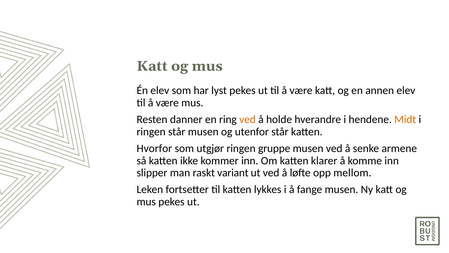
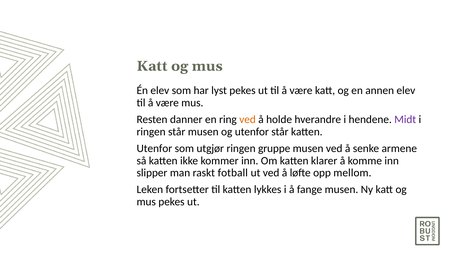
Midt colour: orange -> purple (405, 119)
Hvorfor: Hvorfor -> Utenfor (154, 148)
variant: variant -> fotball (233, 172)
